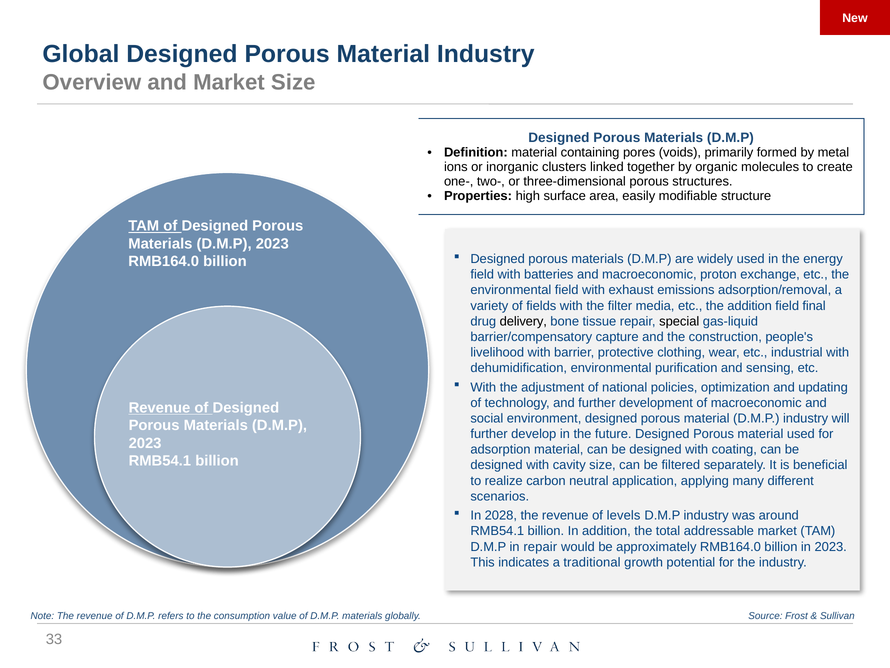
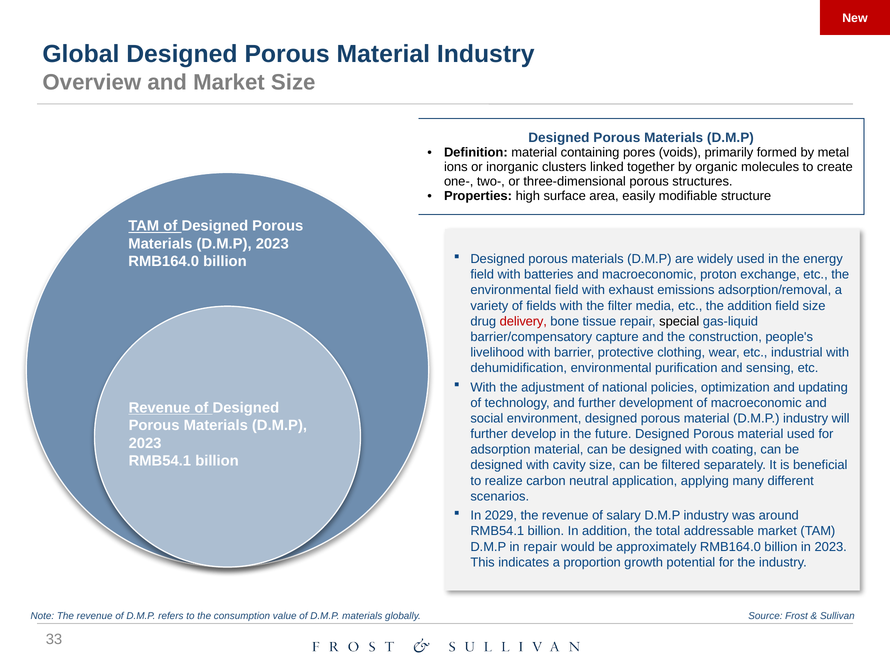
field final: final -> size (814, 306)
delivery colour: black -> red (523, 321)
2028: 2028 -> 2029 (501, 515)
levels: levels -> salary (624, 515)
traditional: traditional -> proportion (592, 562)
